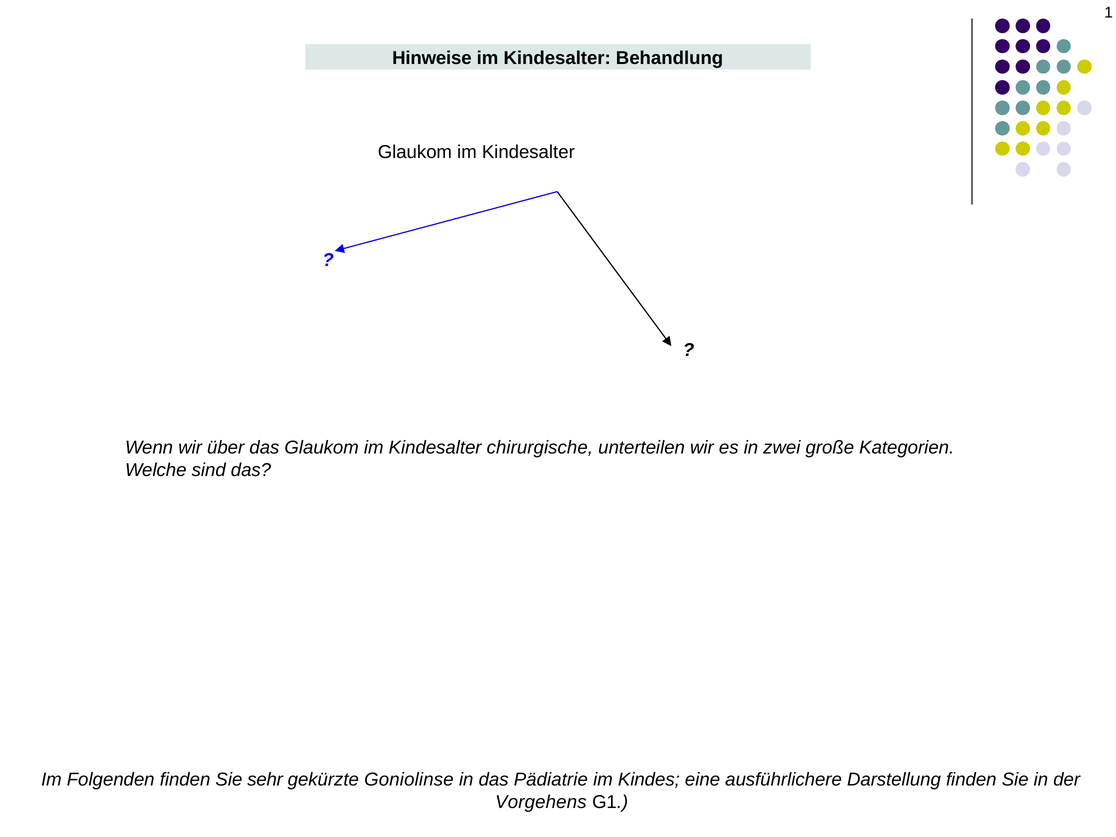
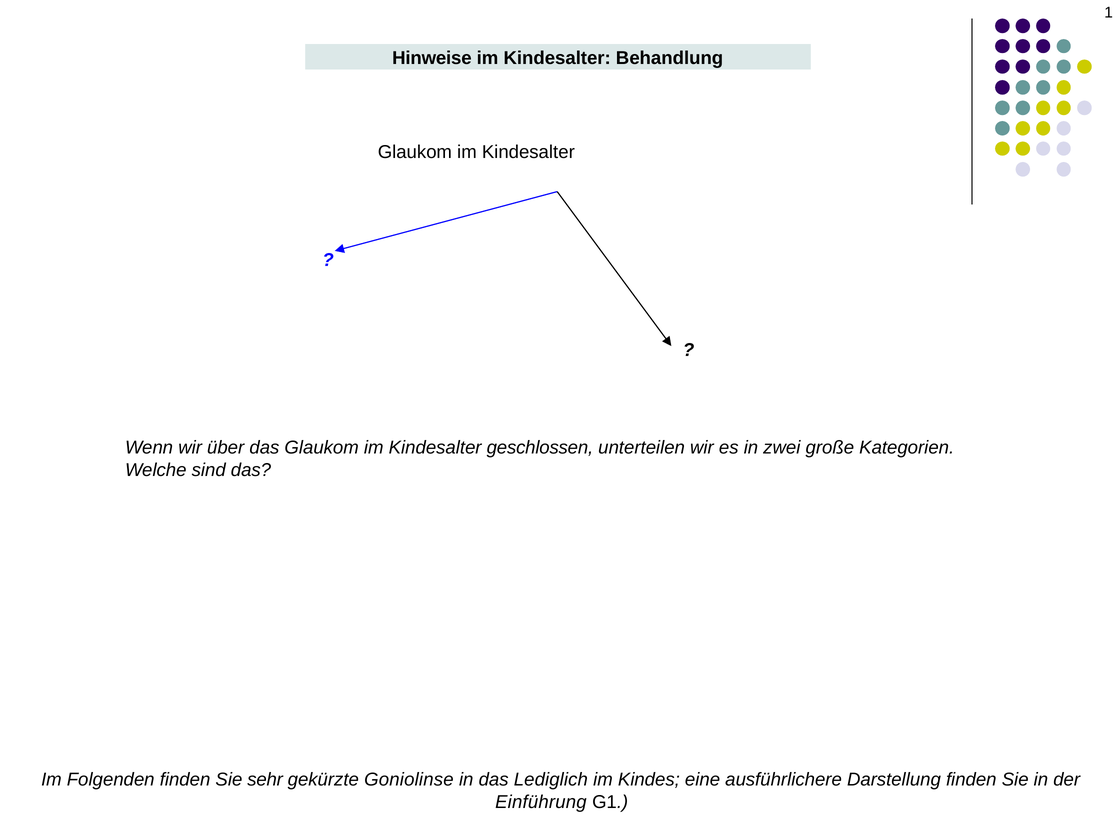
chirurgische: chirurgische -> geschlossen (540, 448)
Pädiatrie: Pädiatrie -> Lediglich (551, 780)
Vorgehens: Vorgehens -> Einführung (541, 802)
